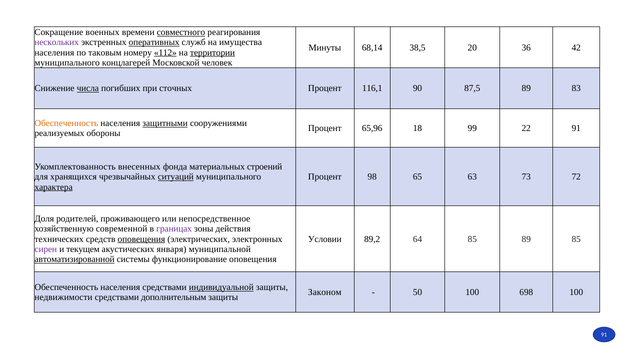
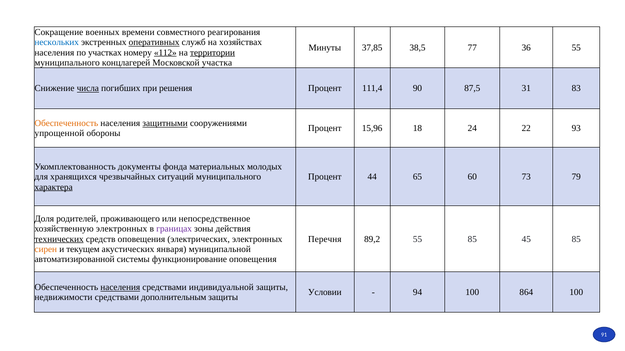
совместного underline: present -> none (181, 32)
нескольких colour: purple -> blue (57, 43)
имущества: имущества -> хозяйствах (241, 43)
68,14: 68,14 -> 37,85 (372, 48)
20: 20 -> 77 (472, 48)
36 42: 42 -> 55 (576, 48)
таковым: таковым -> участках (105, 53)
человек: человек -> участка (217, 63)
сточных: сточных -> решения (176, 89)
116,1: 116,1 -> 111,4 (372, 89)
87,5 89: 89 -> 31 (526, 89)
65,96: 65,96 -> 15,96 (372, 129)
99: 99 -> 24 (472, 129)
22 91: 91 -> 93 (576, 129)
реализуемых: реализуемых -> упрощенной (59, 134)
внесенных: внесенных -> документы (139, 167)
строений: строений -> молодых (265, 167)
ситуаций underline: present -> none (176, 177)
98: 98 -> 44 (372, 177)
63: 63 -> 60 (472, 177)
72: 72 -> 79 (576, 177)
хозяйственную современной: современной -> электронных (122, 229)
технических underline: none -> present (59, 239)
оповещения underline: present -> none (141, 239)
Условии: Условии -> Перечня (325, 239)
89,2 64: 64 -> 55 (418, 239)
85 89: 89 -> 45 (526, 239)
сирен colour: purple -> orange (46, 249)
автоматизированной underline: present -> none (75, 260)
населения underline: none -> present (120, 288)
индивидуальной underline: present -> none (221, 288)
Законом: Законом -> Условии (325, 293)
50: 50 -> 94 (418, 293)
698: 698 -> 864 (526, 293)
